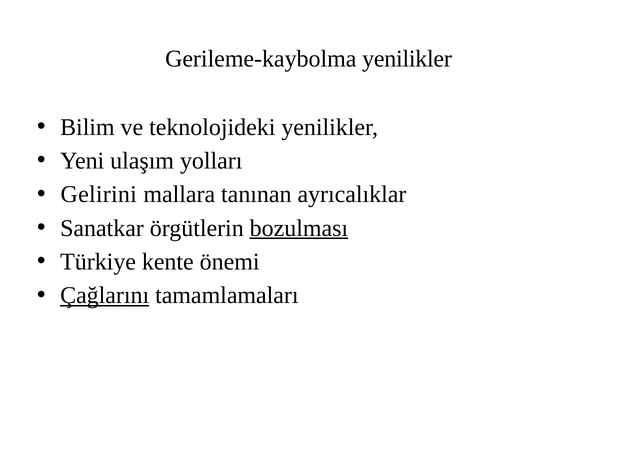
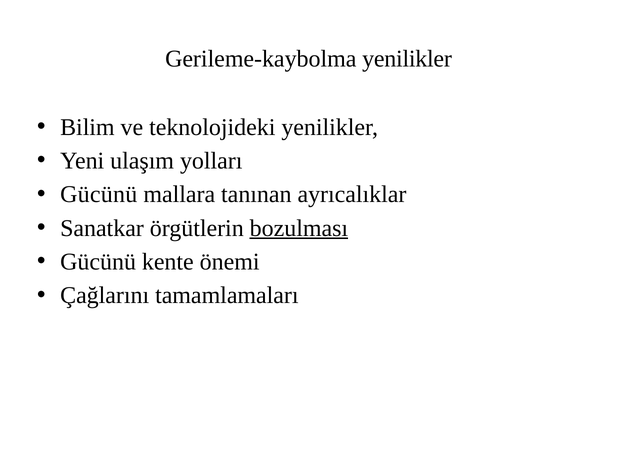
Gelirini: Gelirini -> Gücünü (99, 194)
Türkiye: Türkiye -> Gücünü (98, 262)
Çağlarını underline: present -> none (105, 295)
